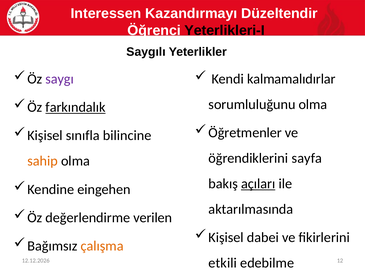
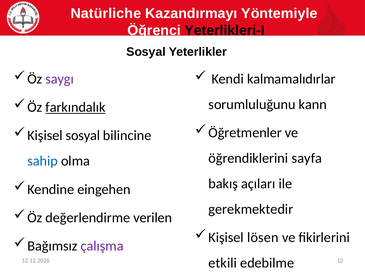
Interessen: Interessen -> Natürliche (106, 13)
Düzeltendir: Düzeltendir -> Yöntemiyle (279, 13)
Saygılı: Saygılı -> Sosyal (146, 52)
sorumluluğunu olma: olma -> kann (313, 105)
Kişisel sınıfla: sınıfla -> sosyal (83, 136)
sahip colour: orange -> blue (43, 162)
açıları underline: present -> none (258, 184)
aktarılmasında: aktarılmasında -> gerekmektedir (251, 210)
dabei: dabei -> lösen (263, 238)
çalışma colour: orange -> purple (102, 247)
